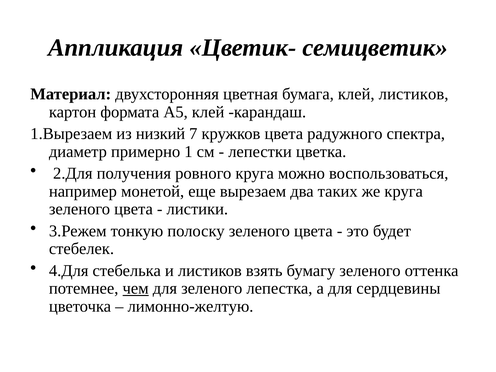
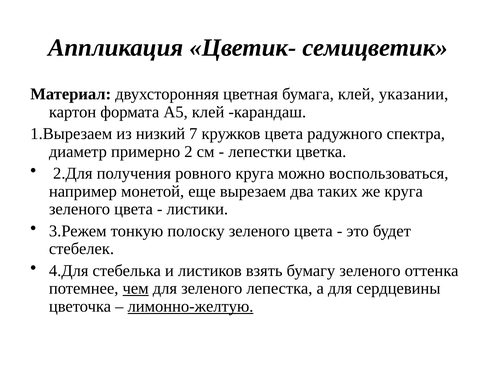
клей листиков: листиков -> указании (414, 94)
1: 1 -> 2 (188, 152)
лимонно-желтую underline: none -> present (191, 306)
